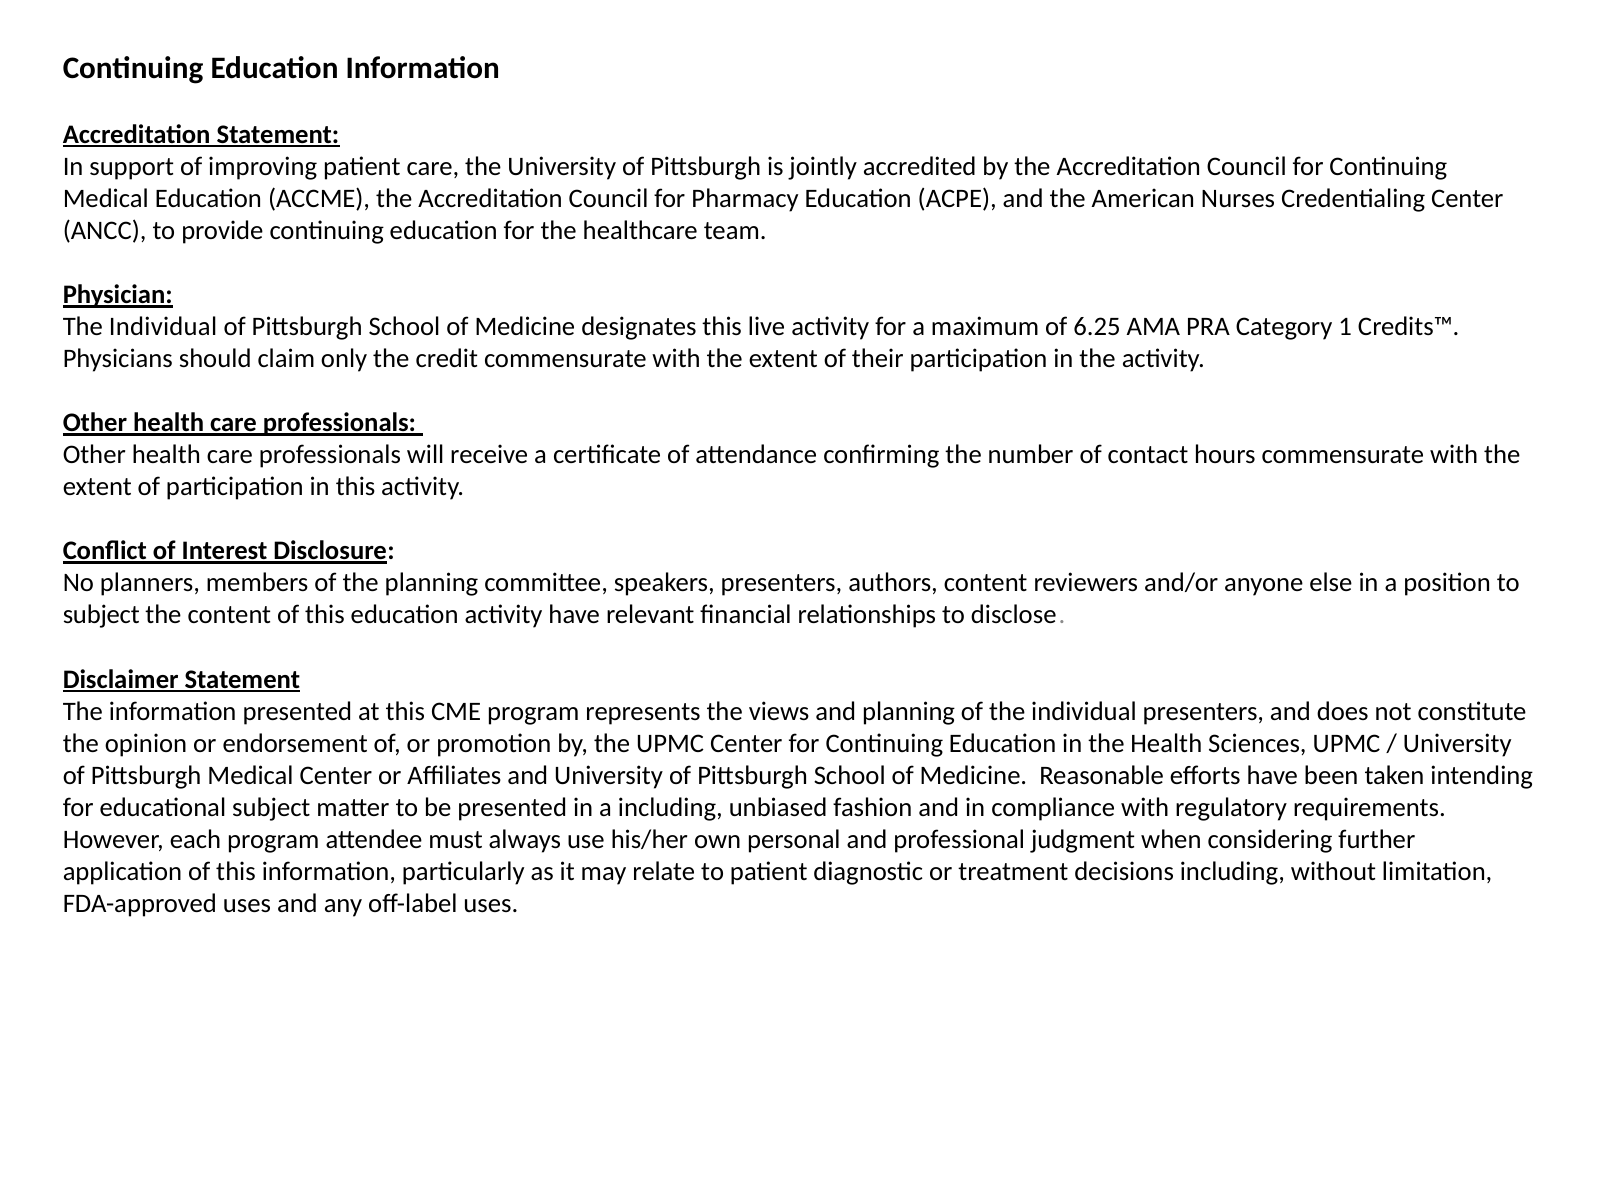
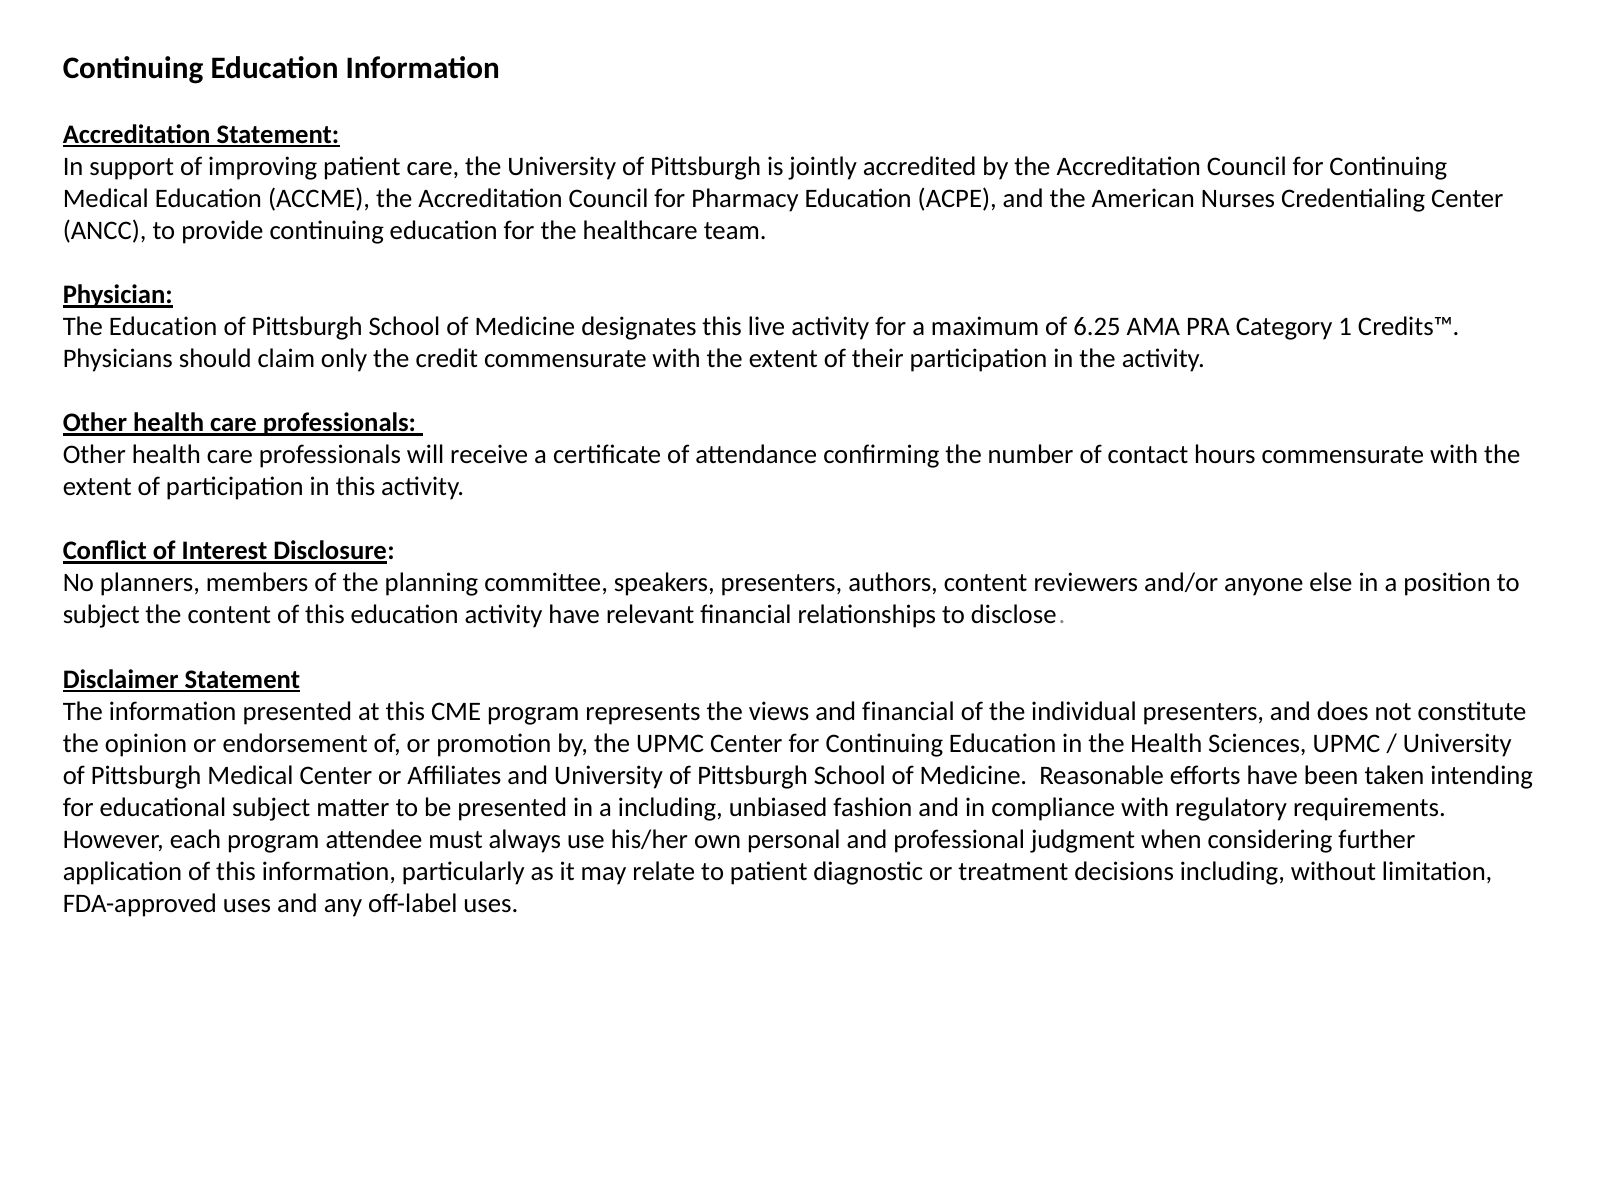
Individual: Individual -> Education (163, 326)
and planning: planning -> financial (908, 711)
